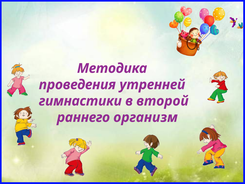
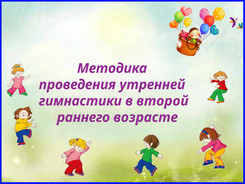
организм: организм -> возрасте (146, 117)
